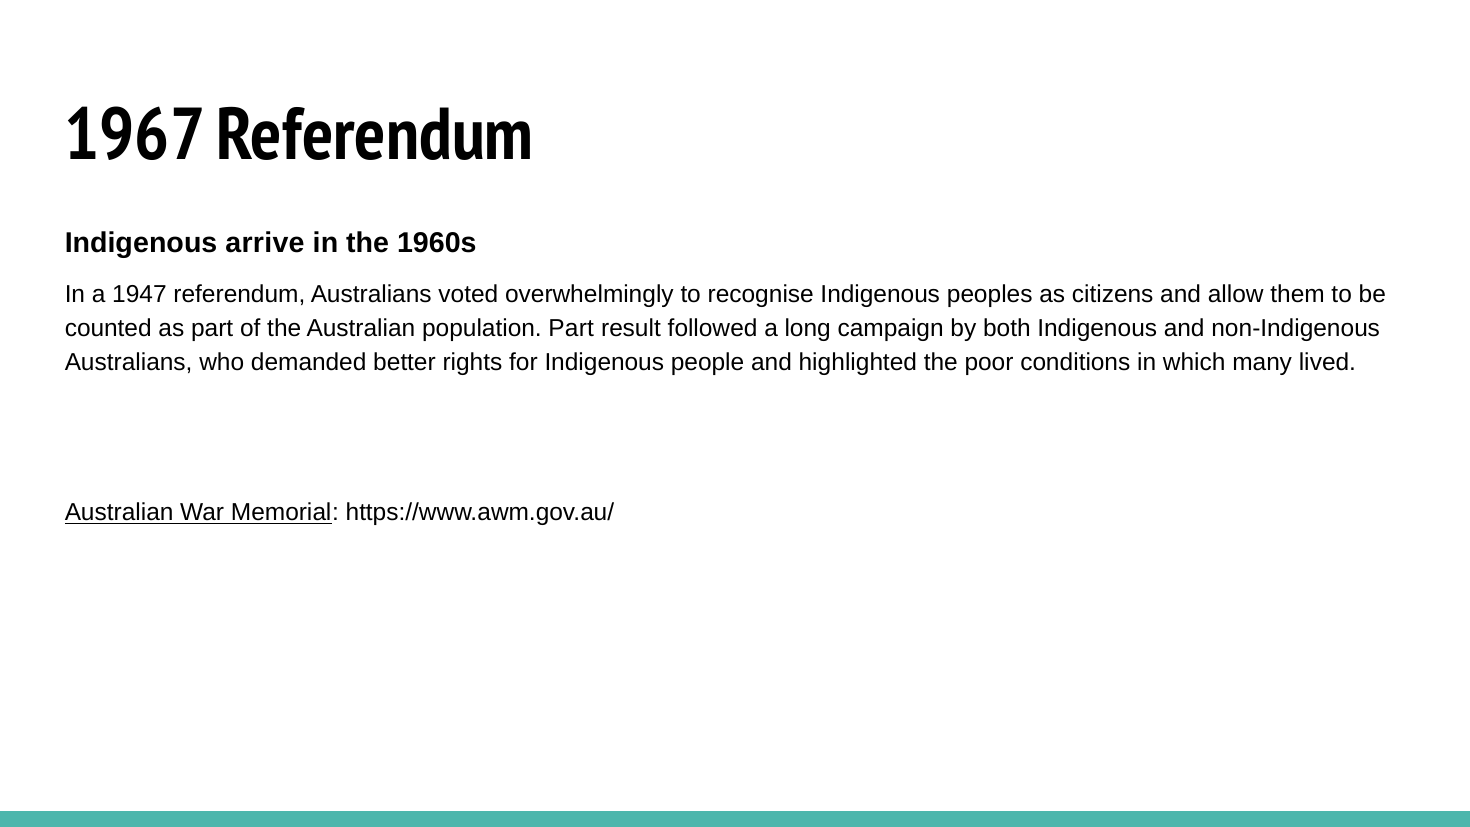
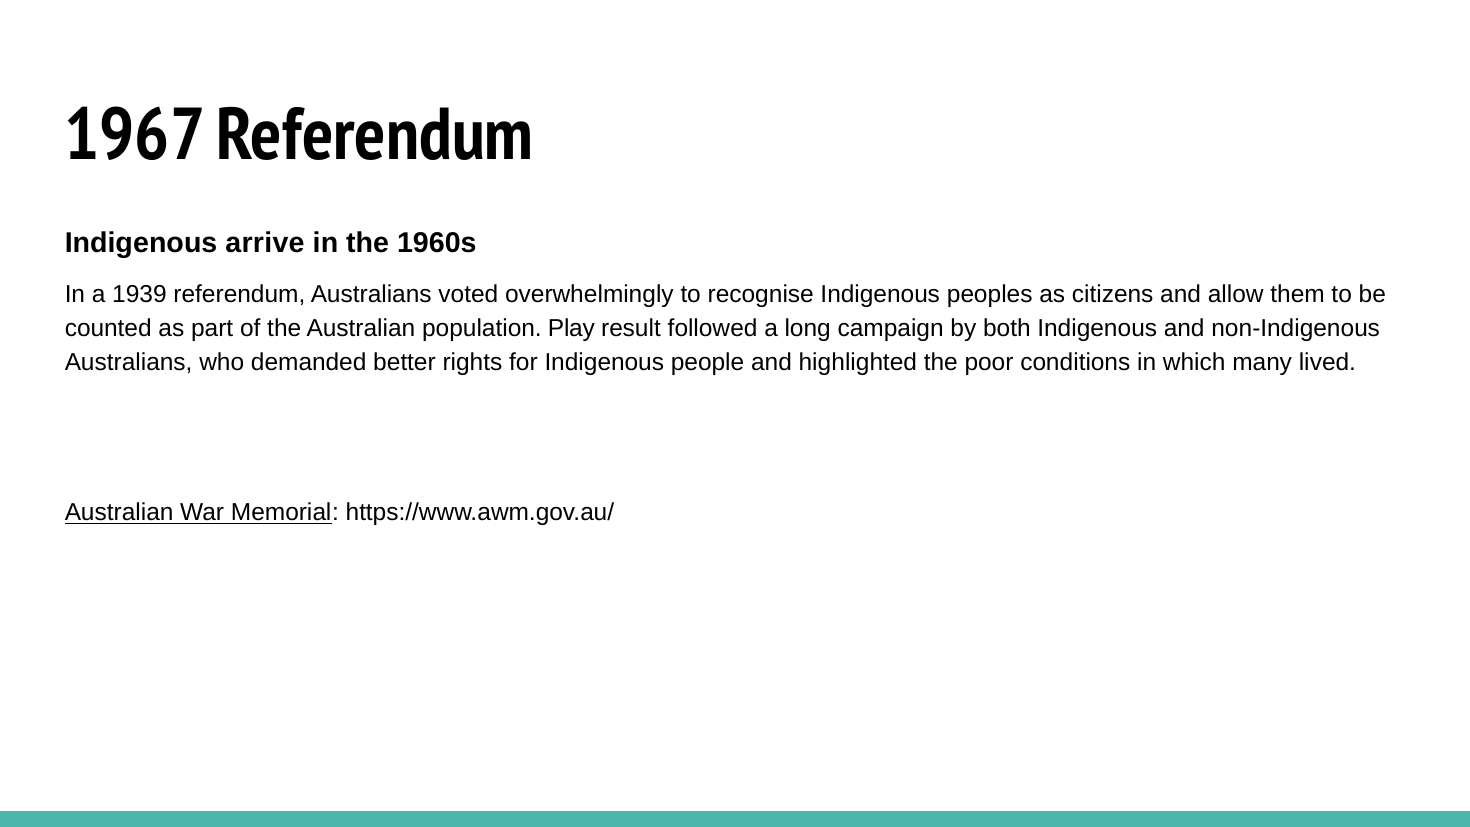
1947: 1947 -> 1939 (139, 295)
population Part: Part -> Play (571, 329)
